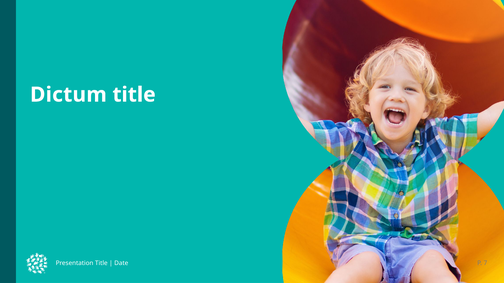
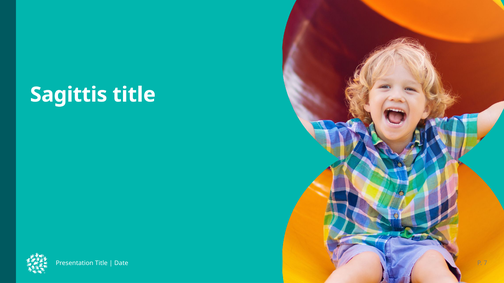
Dictum: Dictum -> Sagittis (69, 95)
